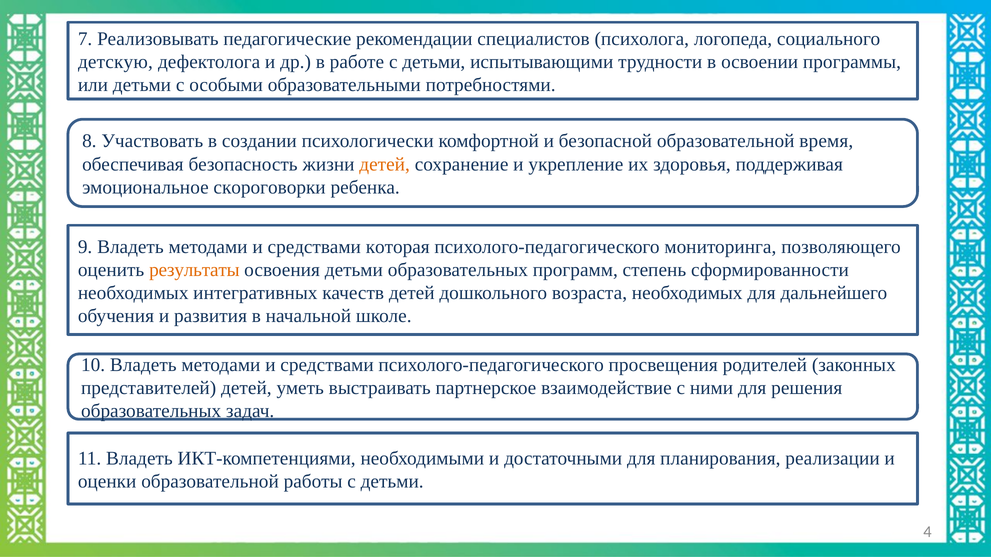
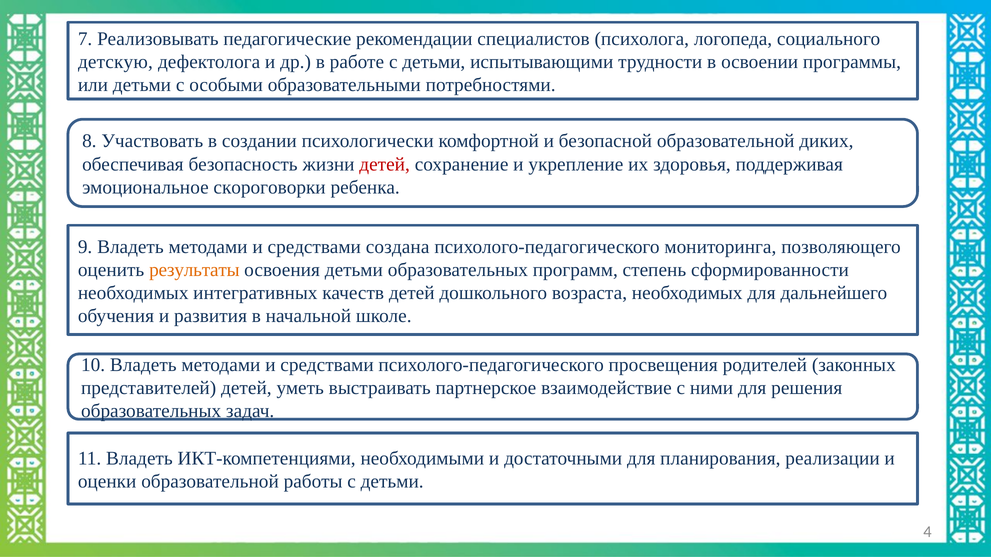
время: время -> диких (826, 141)
детей colour: orange -> red (385, 164)
которая: которая -> создана (398, 247)
